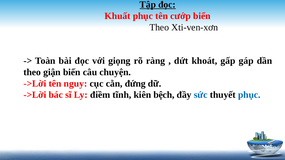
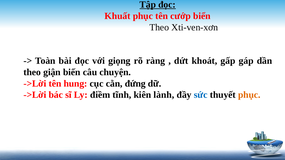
nguy: nguy -> hung (76, 84)
bệch: bệch -> lành (164, 95)
phục colour: blue -> orange (249, 95)
